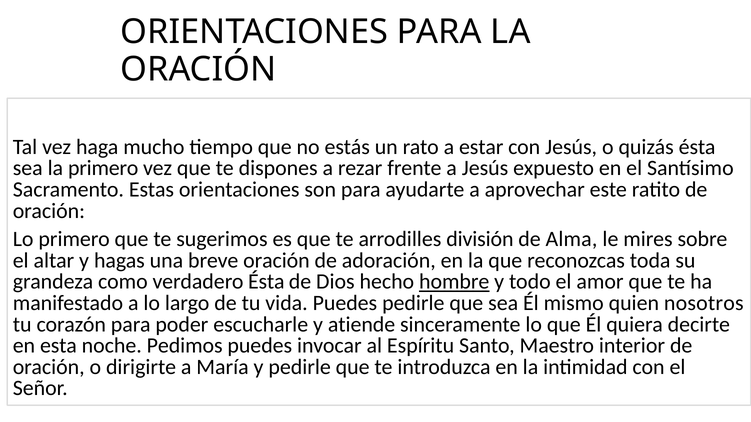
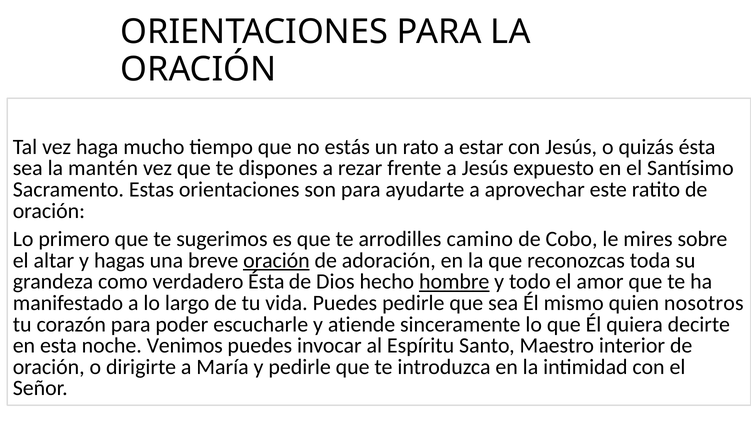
la primero: primero -> mantén (103, 168)
división: división -> camino (480, 239)
Alma: Alma -> Cobo (572, 239)
oración underline: none -> present (276, 261)
Pedimos: Pedimos -> Venimos (185, 346)
